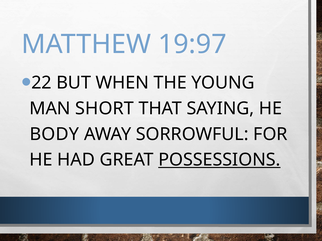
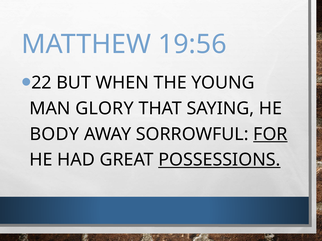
19:97: 19:97 -> 19:56 (192, 44)
SHORT: SHORT -> GLORY (104, 109)
FOR underline: none -> present (270, 134)
